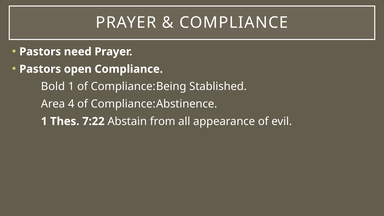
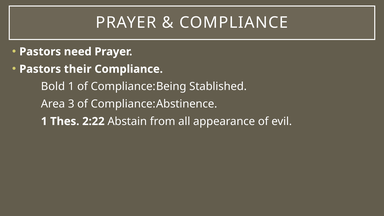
open: open -> their (78, 69)
4: 4 -> 3 (71, 104)
7:22: 7:22 -> 2:22 (93, 121)
